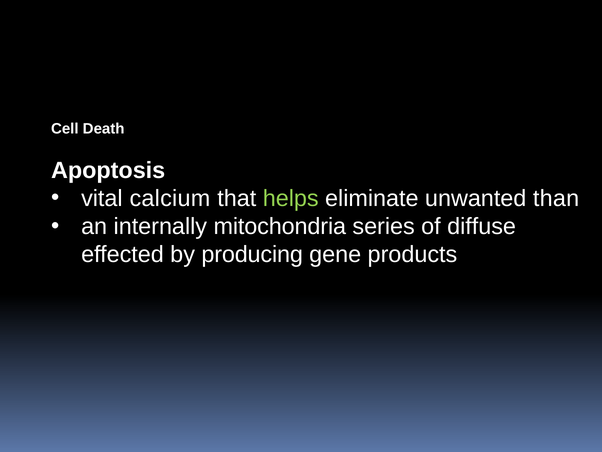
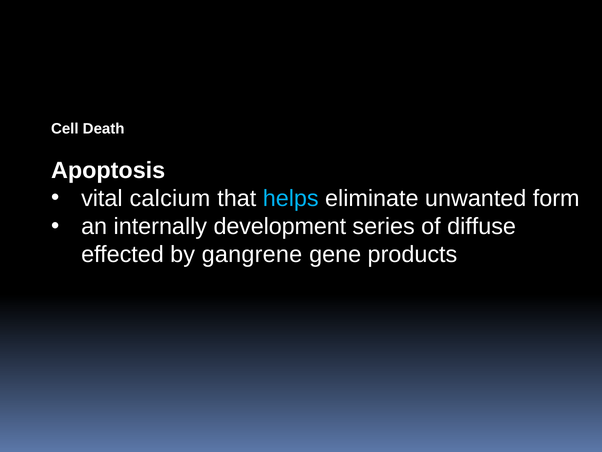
helps colour: light green -> light blue (291, 198)
than: than -> form (556, 198)
mitochondria: mitochondria -> development (280, 226)
producing: producing -> gangrene (252, 254)
